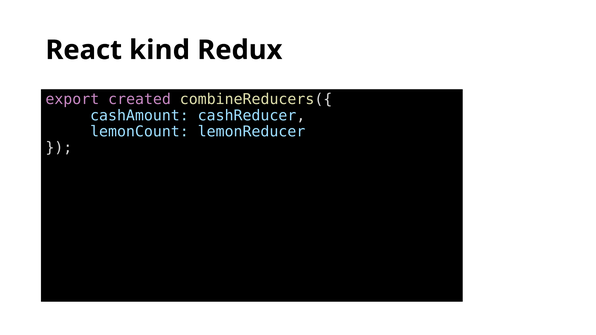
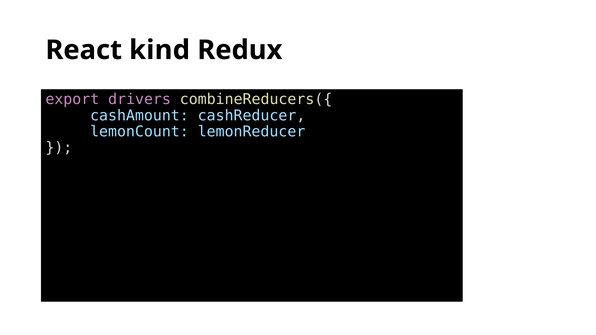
created: created -> drivers (140, 99)
